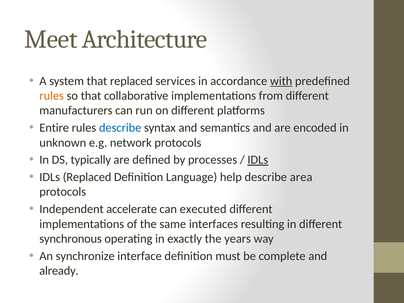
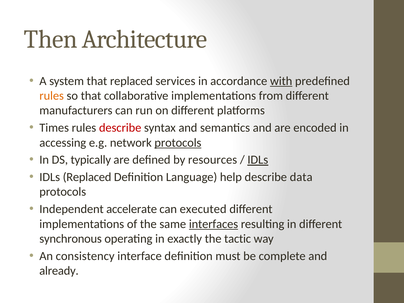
Meet: Meet -> Then (51, 39)
Entire: Entire -> Times (54, 128)
describe colour: blue -> red (120, 128)
unknown: unknown -> accessing (63, 143)
protocols underline: none -> present (178, 143)
processes: processes -> resources (213, 160)
area: area -> data (301, 177)
interfaces underline: none -> present (214, 224)
years: years -> tactic (238, 239)
synchronize: synchronize -> consistency (85, 256)
